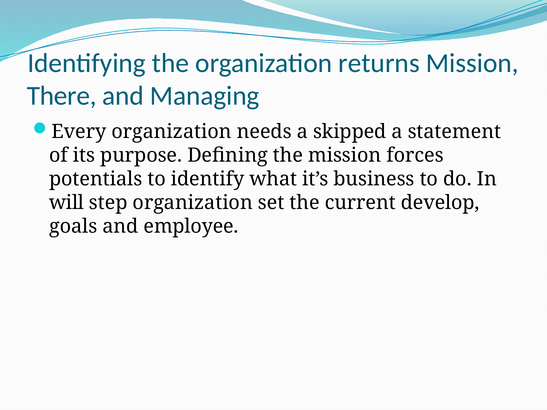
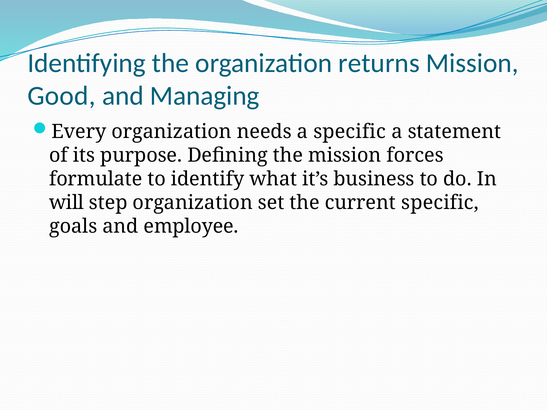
There: There -> Good (61, 96)
a skipped: skipped -> specific (350, 132)
potentials: potentials -> formulate (96, 179)
current develop: develop -> specific (440, 203)
